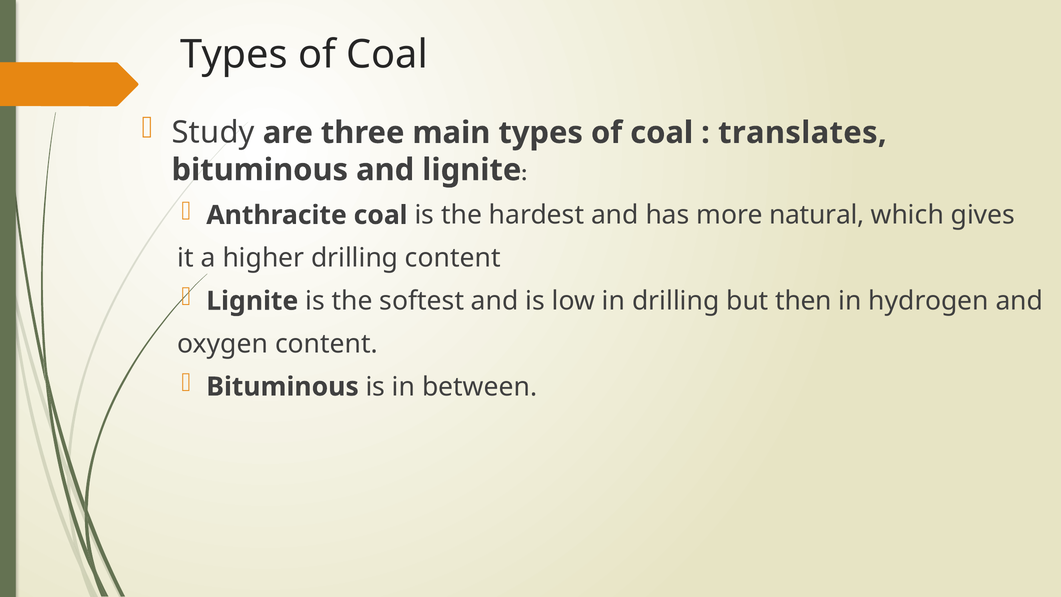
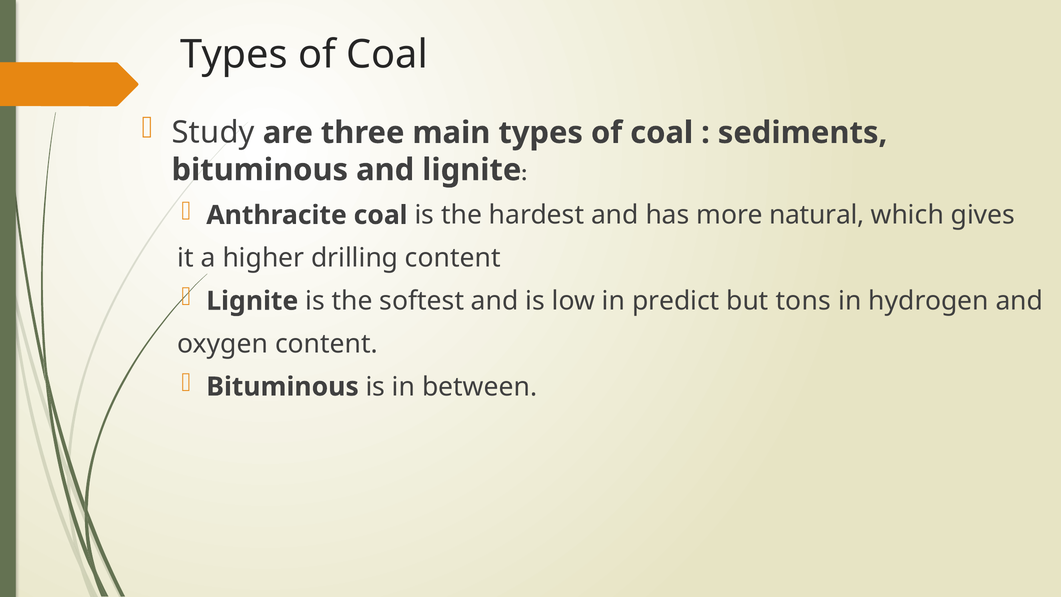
translates: translates -> sediments (803, 133)
in drilling: drilling -> predict (676, 301)
then: then -> tons (803, 301)
